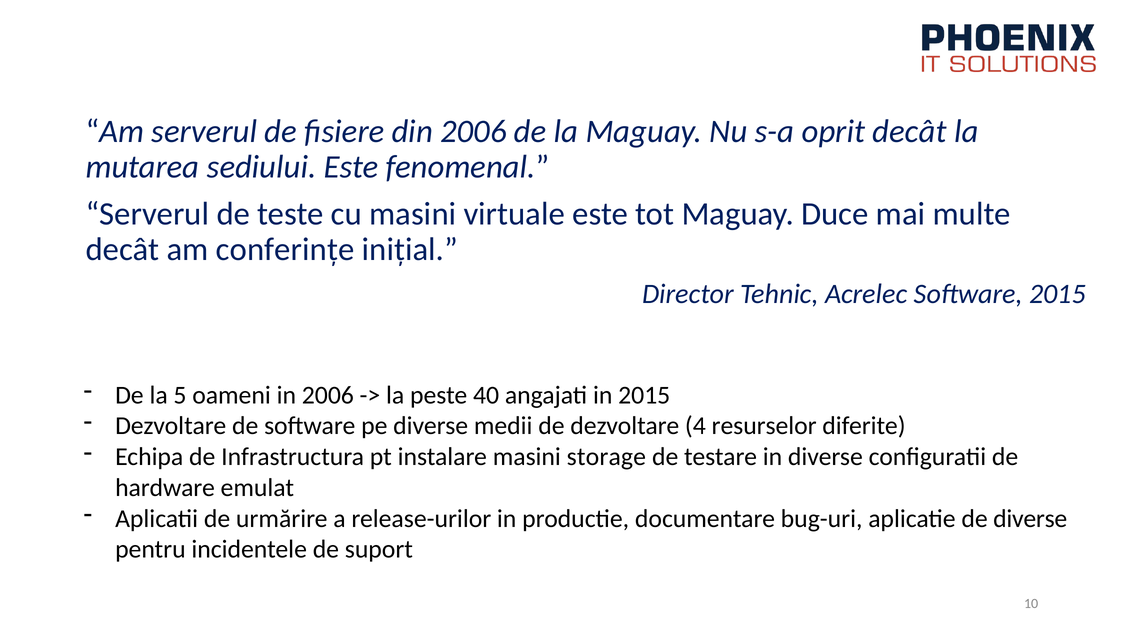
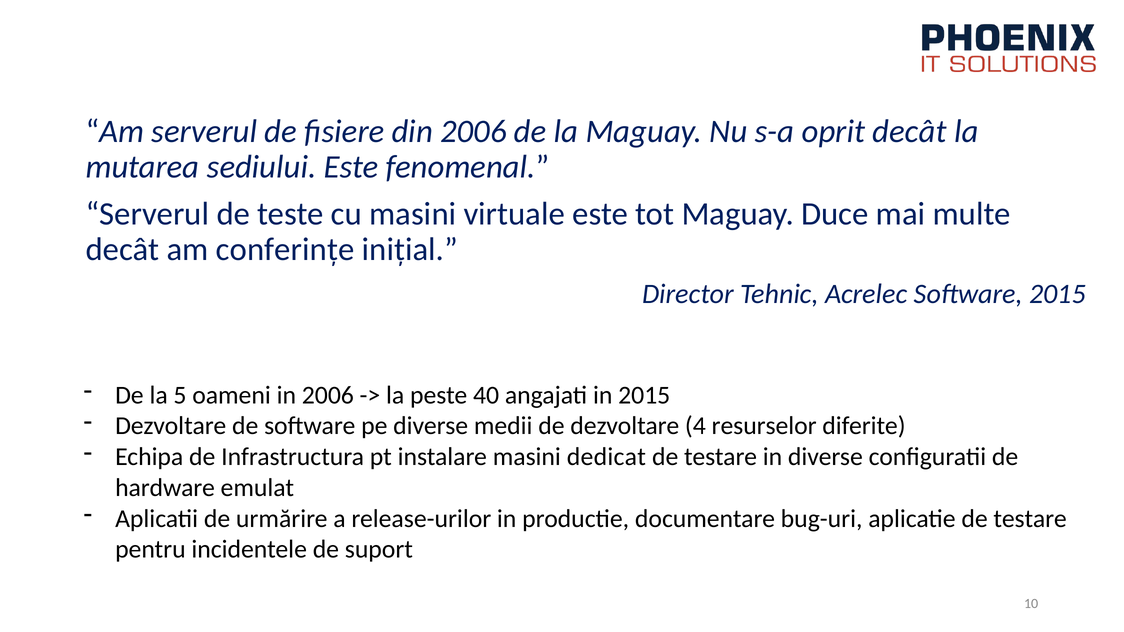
storage: storage -> dedicat (606, 457)
aplicatie de diverse: diverse -> testare (1030, 519)
